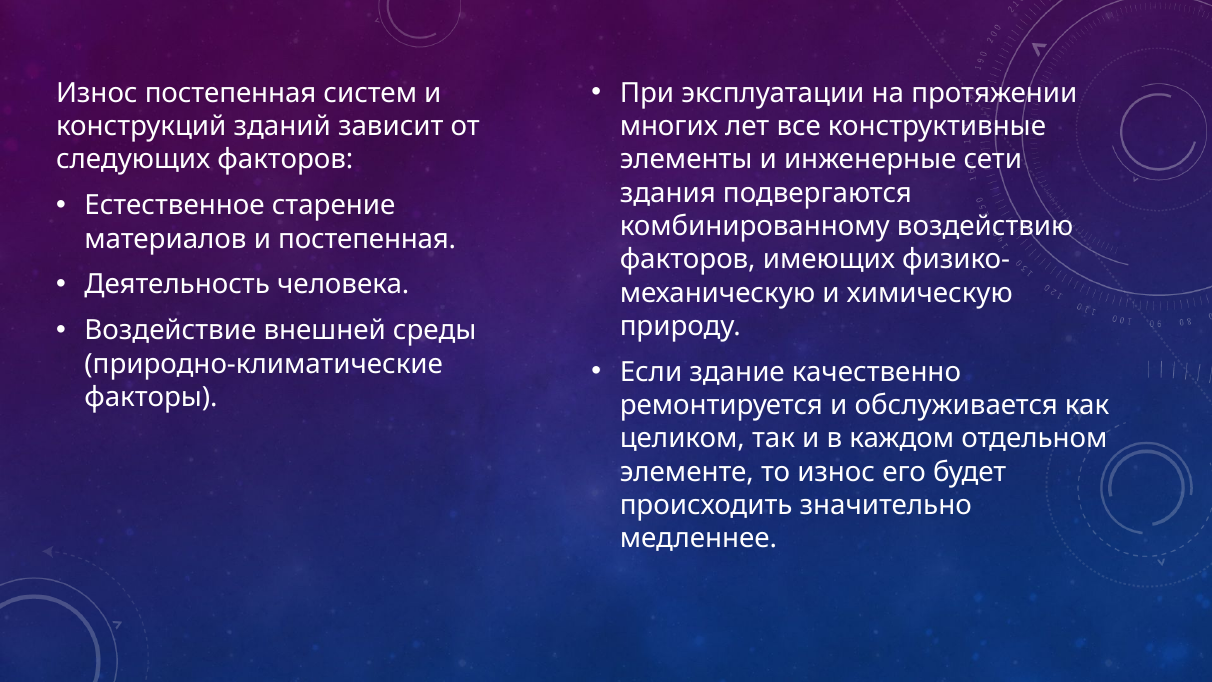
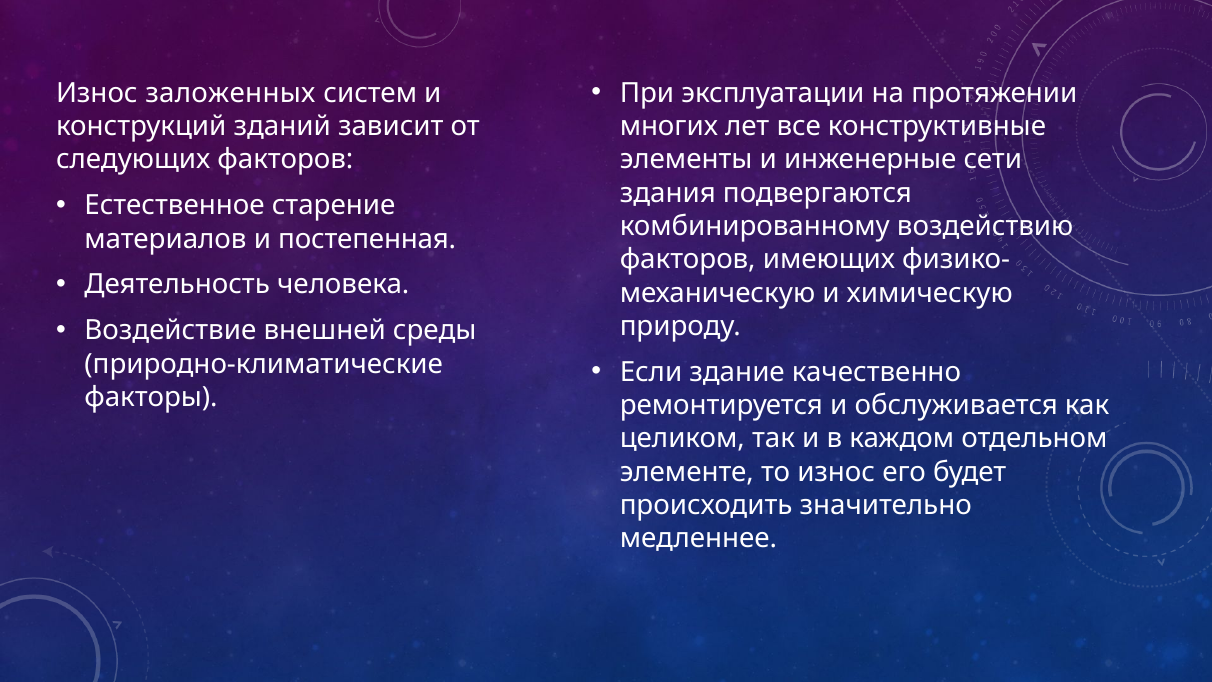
Износ постепенная: постепенная -> заложенных (230, 93)
